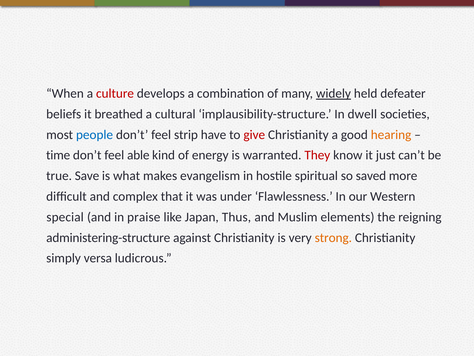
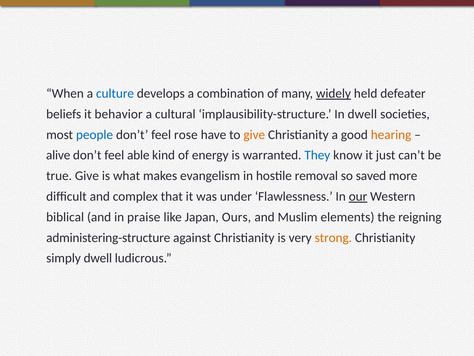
culture colour: red -> blue (115, 93)
breathed: breathed -> behavior (119, 114)
strip: strip -> rose (186, 134)
give colour: red -> orange (254, 134)
time: time -> alive (58, 155)
They colour: red -> blue (317, 155)
true Save: Save -> Give (87, 176)
spiritual: spiritual -> removal (316, 176)
our underline: none -> present (358, 196)
special: special -> biblical (65, 217)
Thus: Thus -> Ours (237, 217)
simply versa: versa -> dwell (98, 258)
